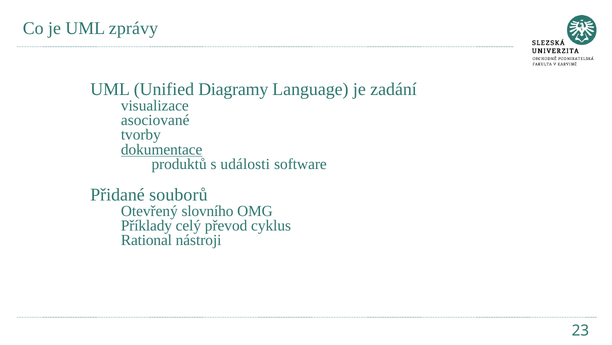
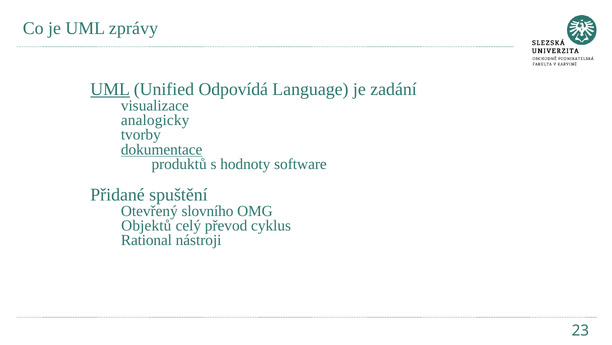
UML underline: none -> present (110, 89)
Diagramy: Diagramy -> Odpovídá (233, 89)
asociované: asociované -> analogicky (155, 120)
události: události -> hodnoty (245, 164)
souborů: souborů -> spuštění (178, 195)
Příklady: Příklady -> Objektů (146, 225)
